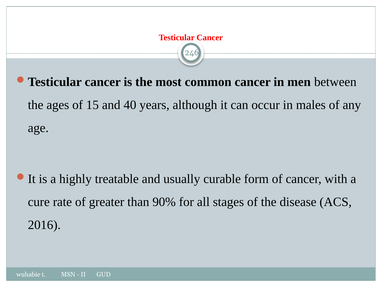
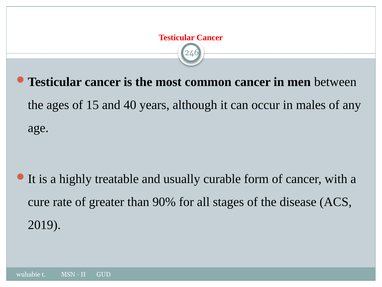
2016: 2016 -> 2019 (44, 224)
